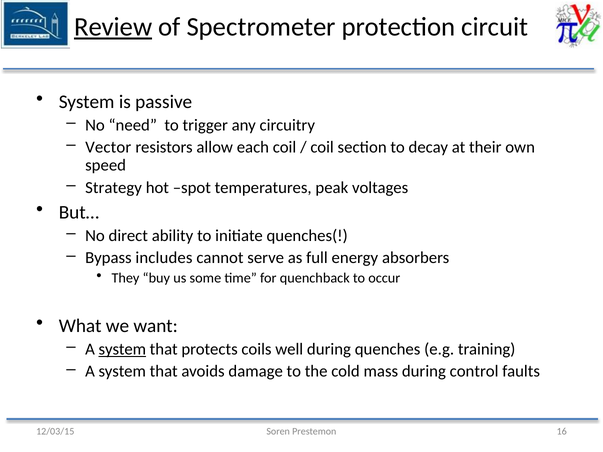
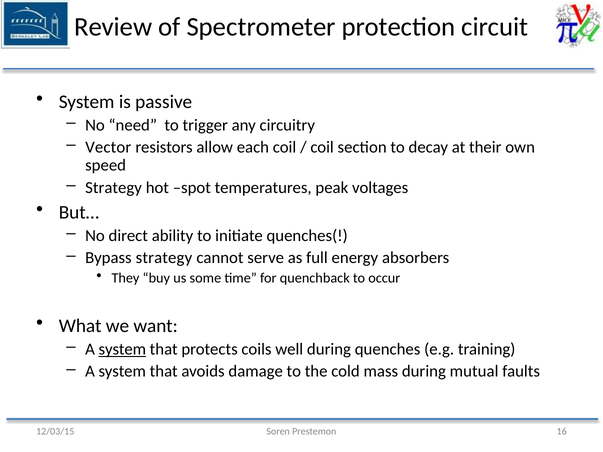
Review underline: present -> none (113, 27)
Bypass includes: includes -> strategy (164, 258)
control: control -> mutual (474, 372)
